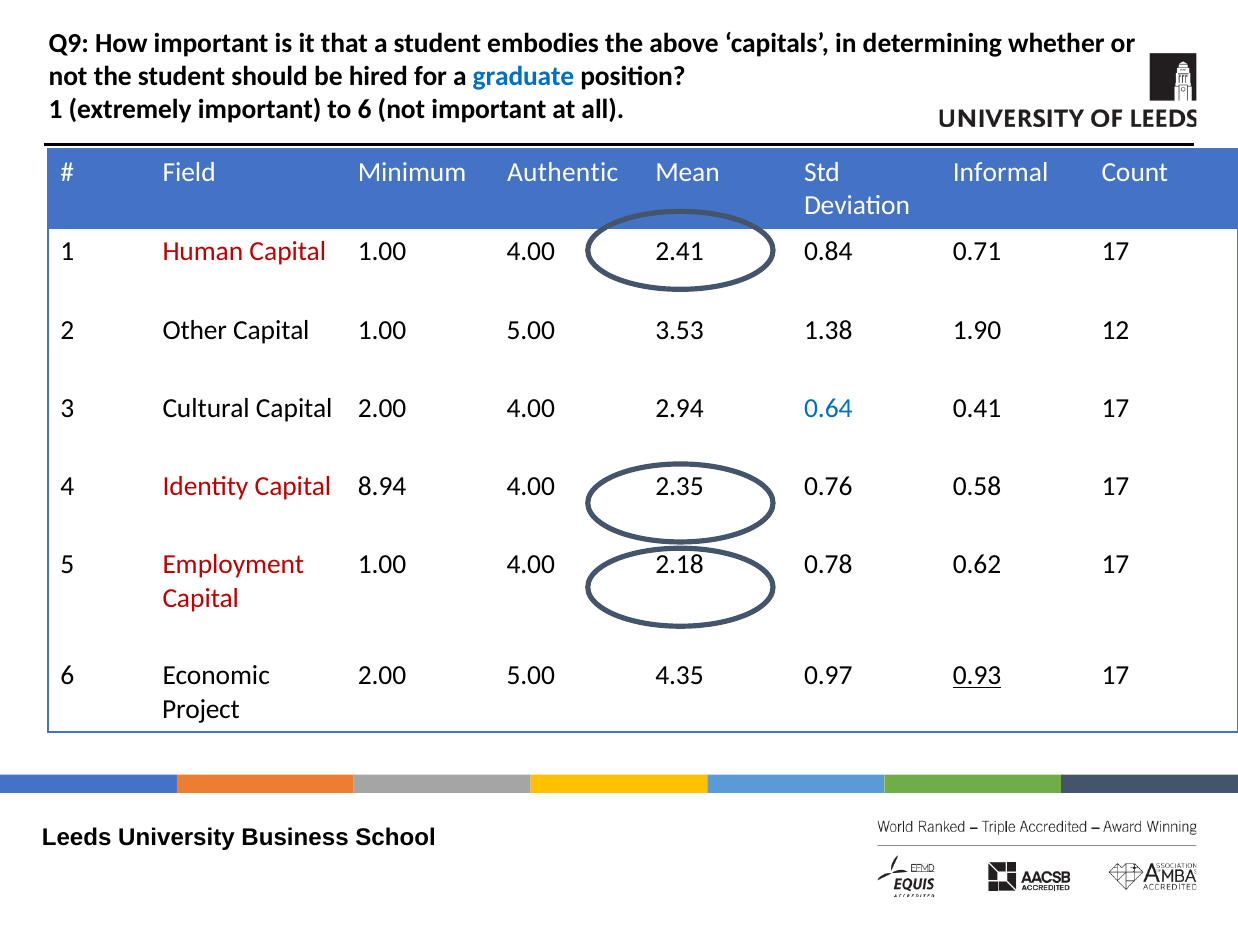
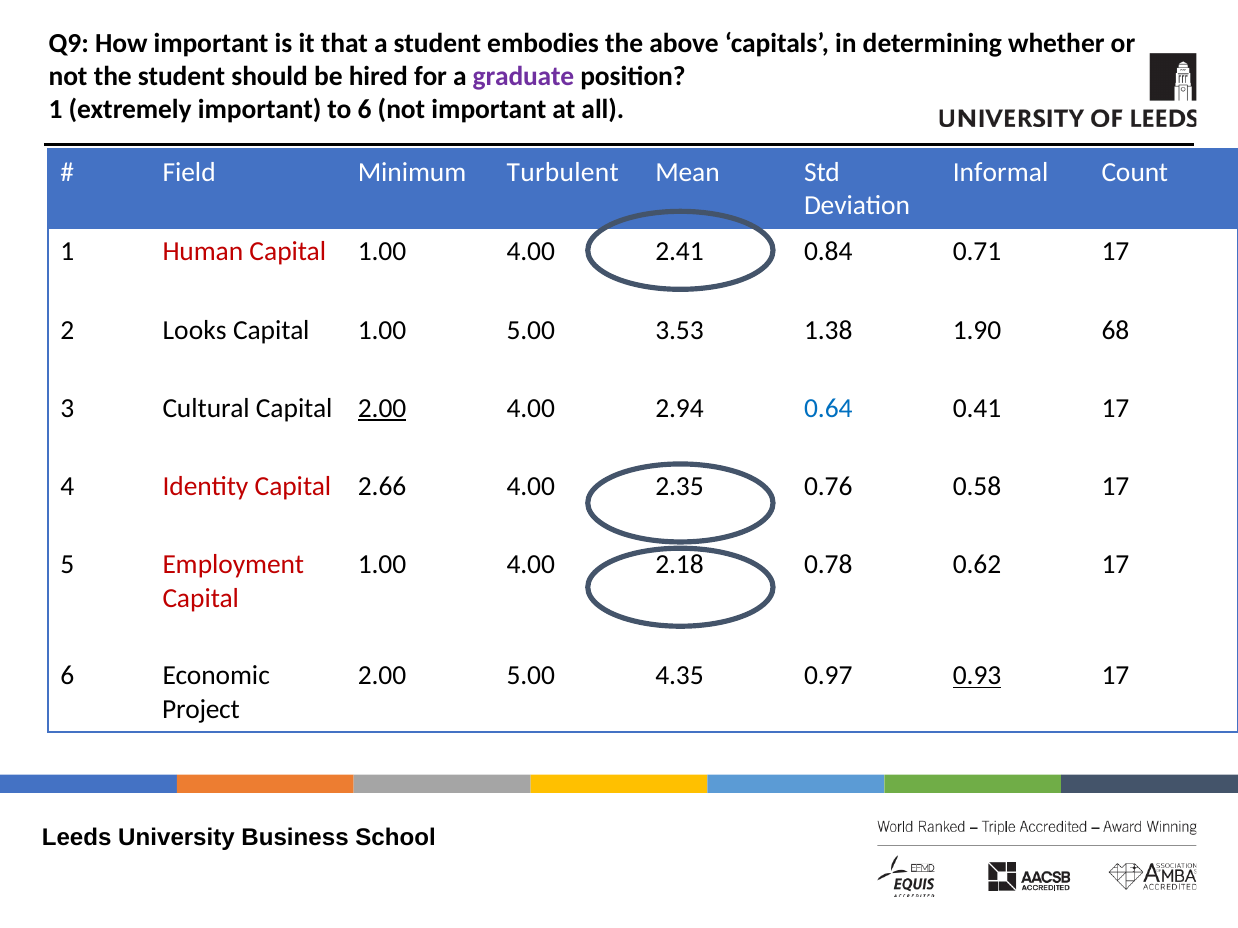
graduate colour: blue -> purple (524, 76)
Authentic: Authentic -> Turbulent (563, 172)
Other: Other -> Looks (195, 330)
12: 12 -> 68 (1115, 330)
2.00 underline: none -> present (382, 408)
8.94: 8.94 -> 2.66 (382, 487)
